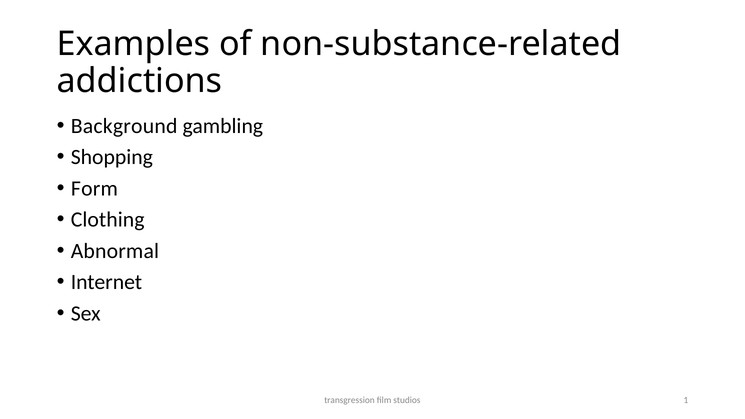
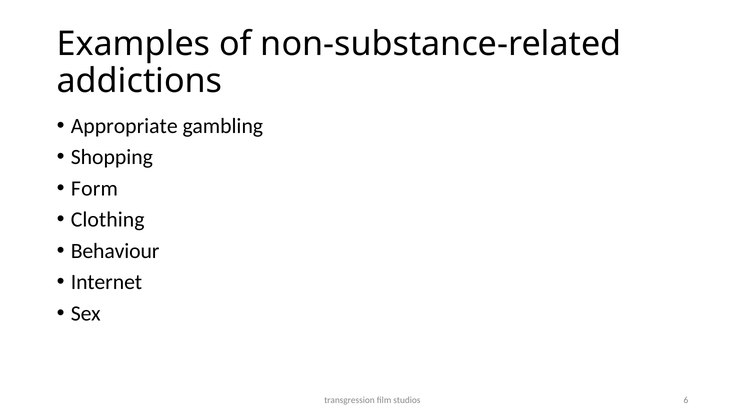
Background: Background -> Appropriate (124, 126)
Abnormal: Abnormal -> Behaviour (115, 251)
1: 1 -> 6 (686, 400)
